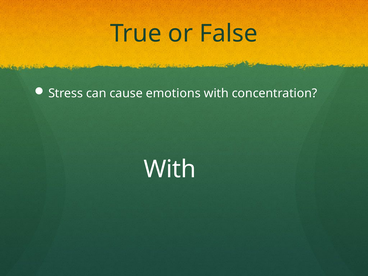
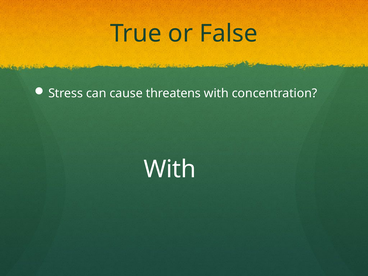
emotions: emotions -> threatens (173, 93)
